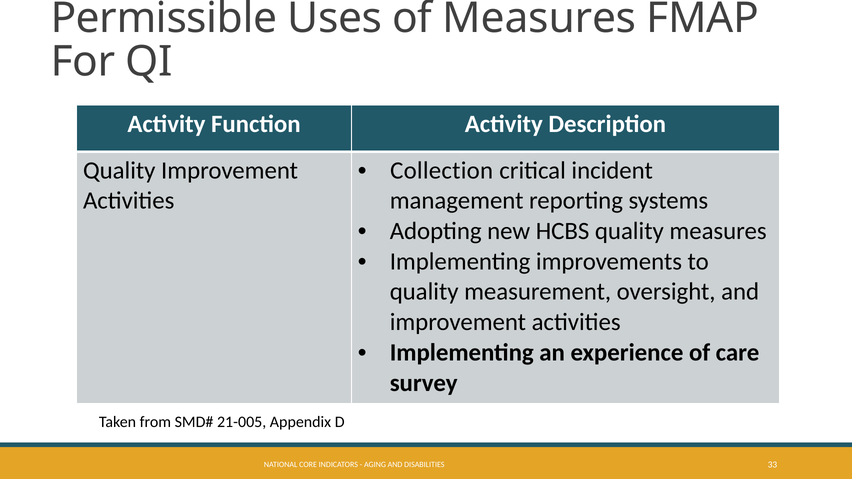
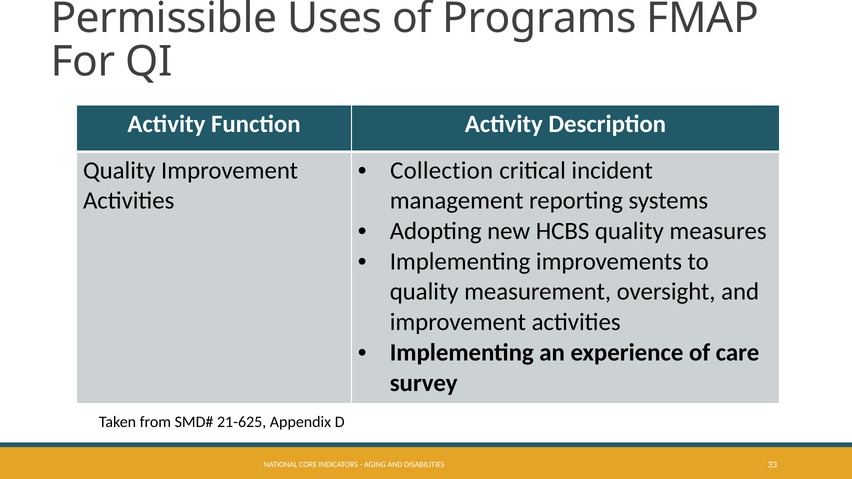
of Measures: Measures -> Programs (539, 18)
21-005: 21-005 -> 21-625 (242, 422)
